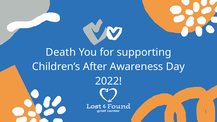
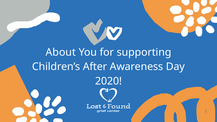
Death: Death -> About (61, 52)
2022: 2022 -> 2020 (108, 81)
